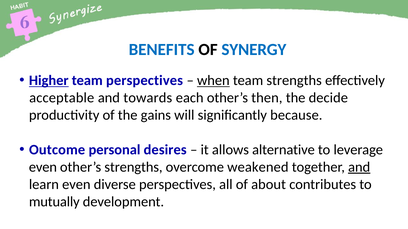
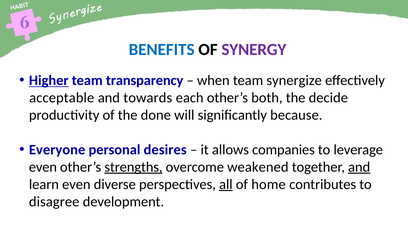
SYNERGY colour: blue -> purple (254, 50)
team perspectives: perspectives -> transparency (145, 81)
when underline: present -> none (213, 81)
team strengths: strengths -> synergize (294, 81)
then: then -> both (267, 98)
gains: gains -> done (156, 115)
Outcome: Outcome -> Everyone (57, 150)
alternative: alternative -> companies (283, 150)
strengths underline: none -> present (133, 167)
all underline: none -> present (226, 185)
about: about -> home (269, 185)
mutually: mutually -> disagree (54, 202)
